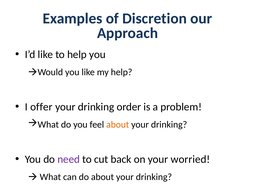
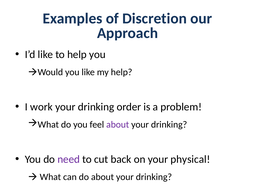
offer: offer -> work (41, 107)
about colour: orange -> purple (118, 125)
worried: worried -> physical (190, 160)
